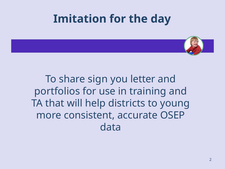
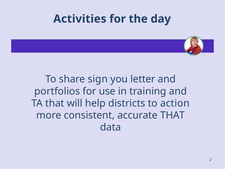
Imitation: Imitation -> Activities (80, 19)
young: young -> action (175, 103)
accurate OSEP: OSEP -> THAT (173, 115)
